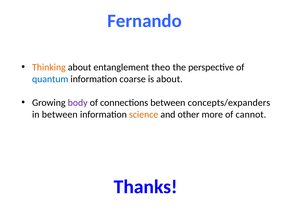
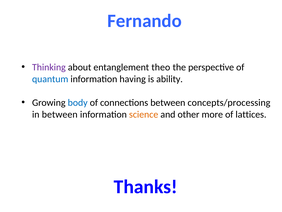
Thinking colour: orange -> purple (49, 67)
coarse: coarse -> having (133, 79)
is about: about -> ability (170, 79)
body colour: purple -> blue (78, 102)
concepts/expanders: concepts/expanders -> concepts/processing (229, 102)
cannot: cannot -> lattices (251, 114)
